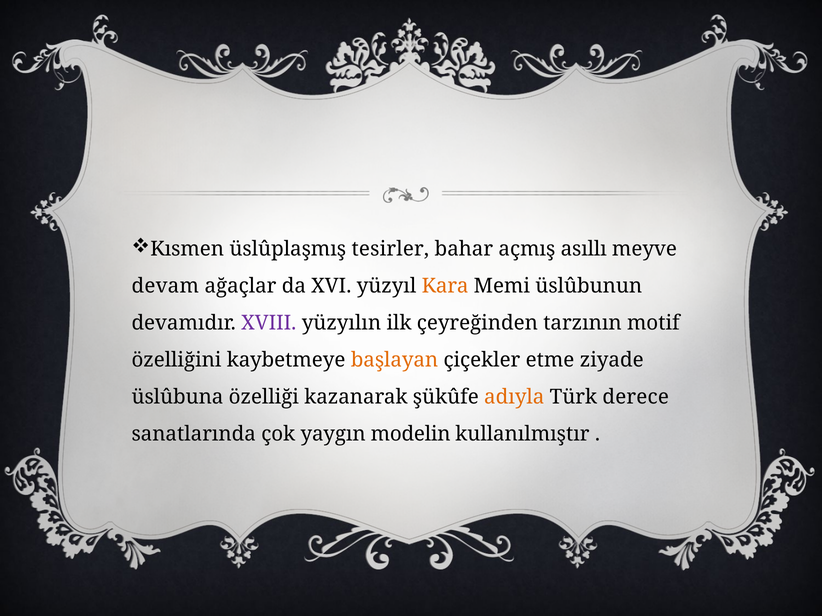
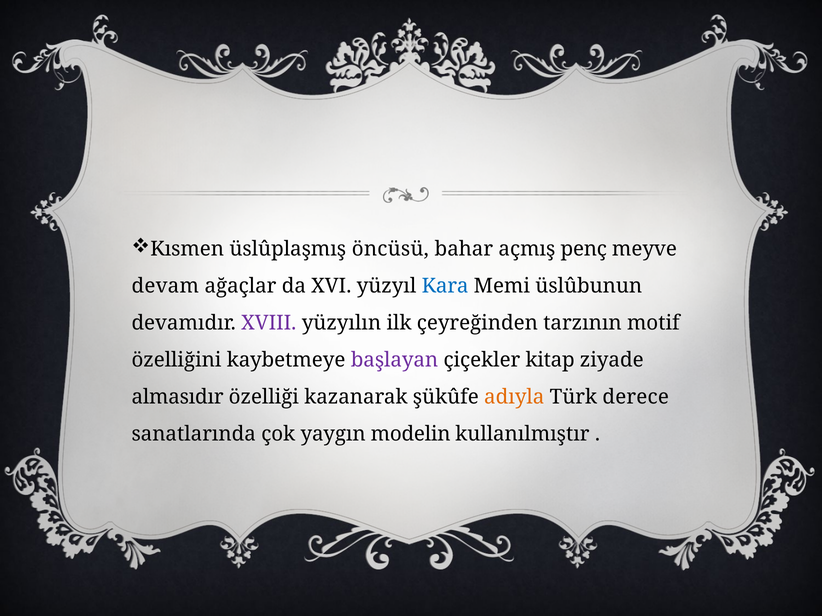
tesirler: tesirler -> öncüsü (390, 249)
asıllı: asıllı -> penç (584, 249)
Kara colour: orange -> blue (445, 286)
başlayan colour: orange -> purple (395, 360)
etme: etme -> kitap (550, 360)
üslûbuna: üslûbuna -> almasıdır (178, 397)
